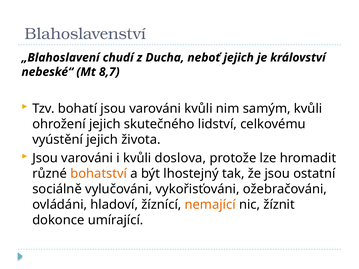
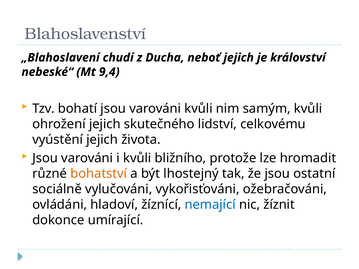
8,7: 8,7 -> 9,4 (109, 72)
doslova: doslova -> bližního (180, 158)
nemající colour: orange -> blue (210, 205)
